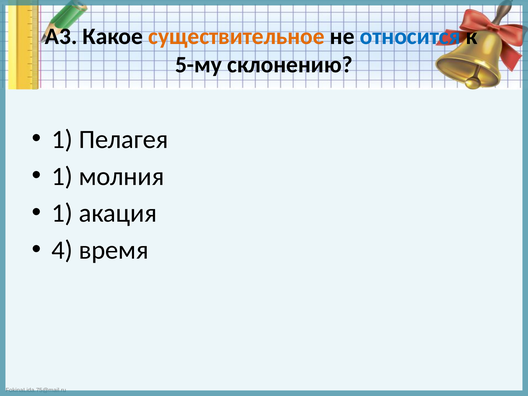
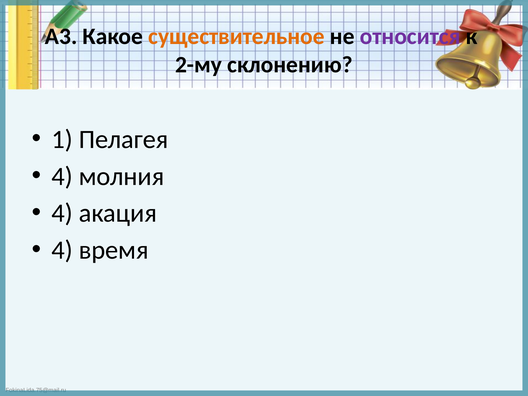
относится colour: blue -> purple (410, 36)
5-му: 5-му -> 2-му (199, 65)
1: 1 -> 4 (62, 176)
1: 1 -> 4 (62, 213)
